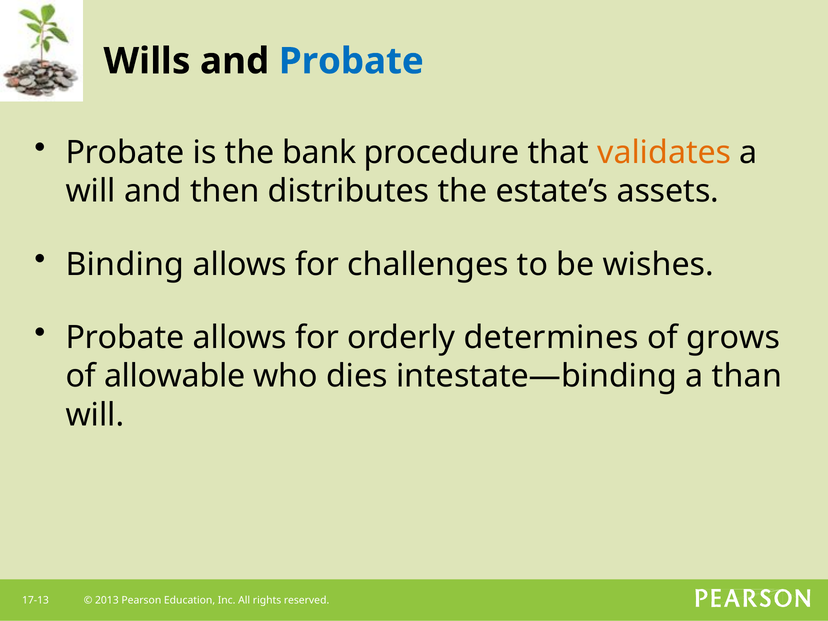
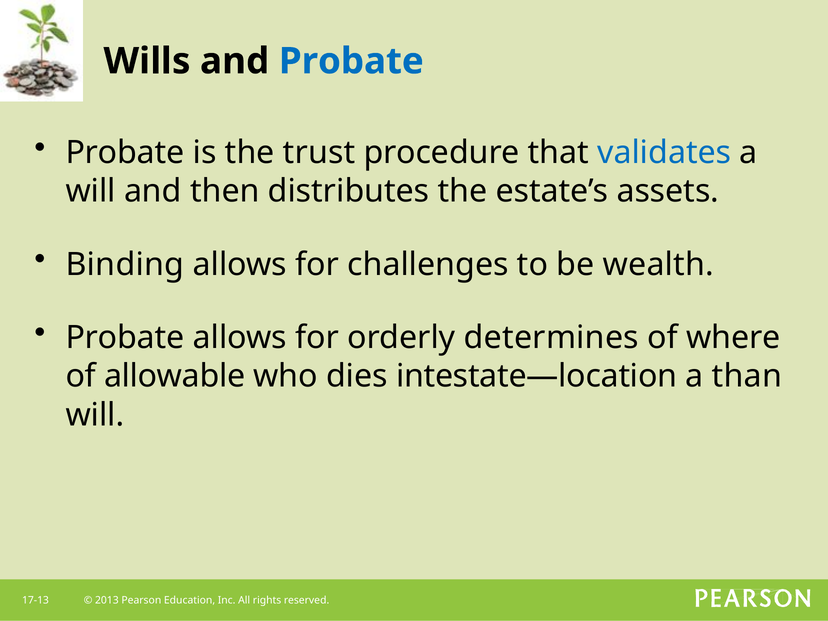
bank: bank -> trust (319, 153)
validates colour: orange -> blue (664, 153)
wishes: wishes -> wealth (658, 265)
grows: grows -> where (733, 338)
intestate—binding: intestate—binding -> intestate—location (537, 376)
